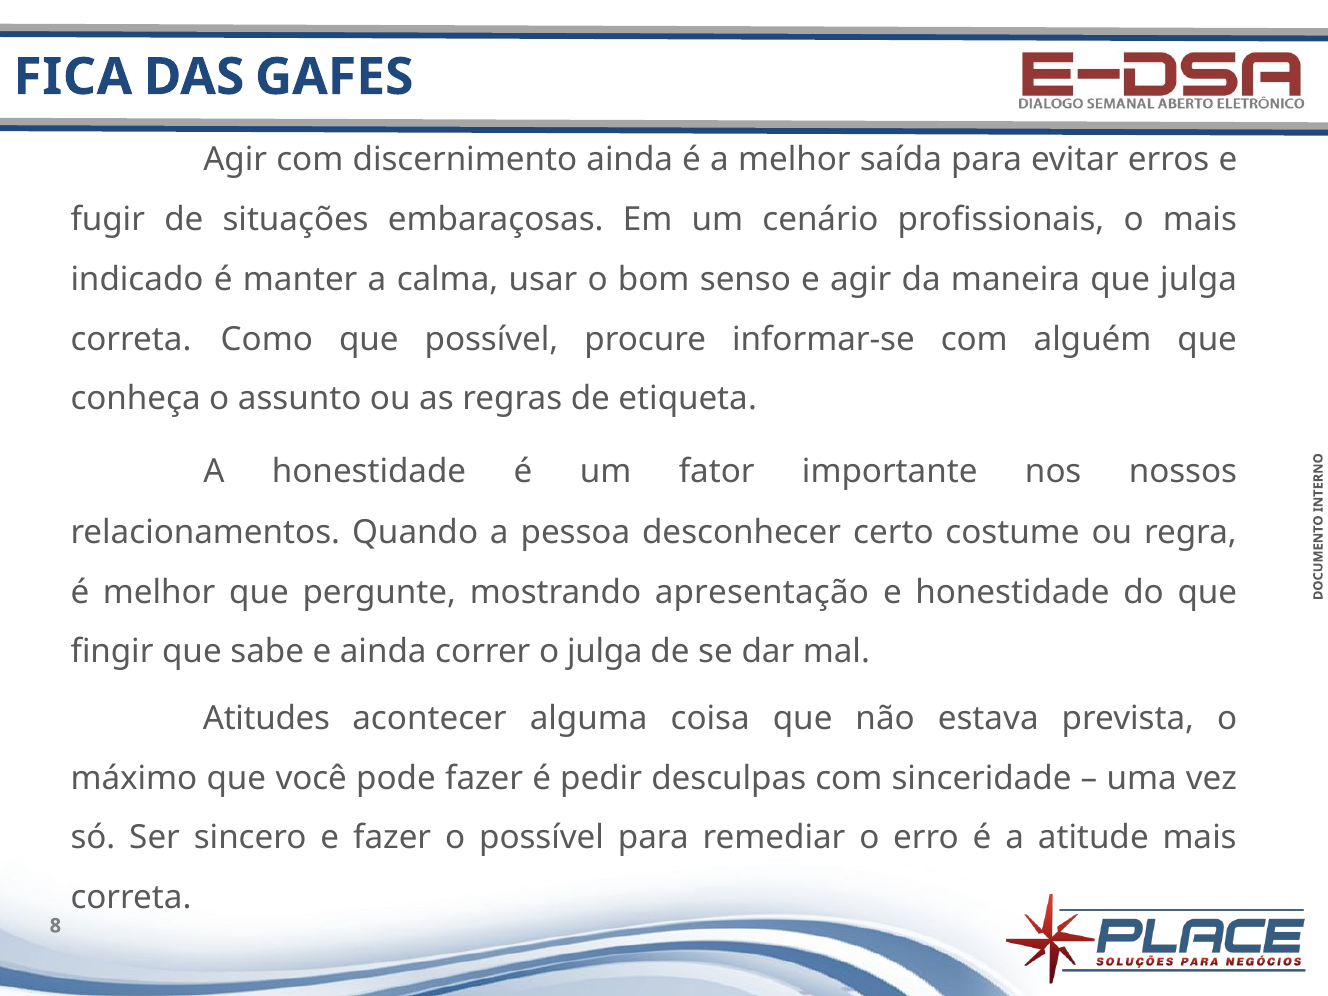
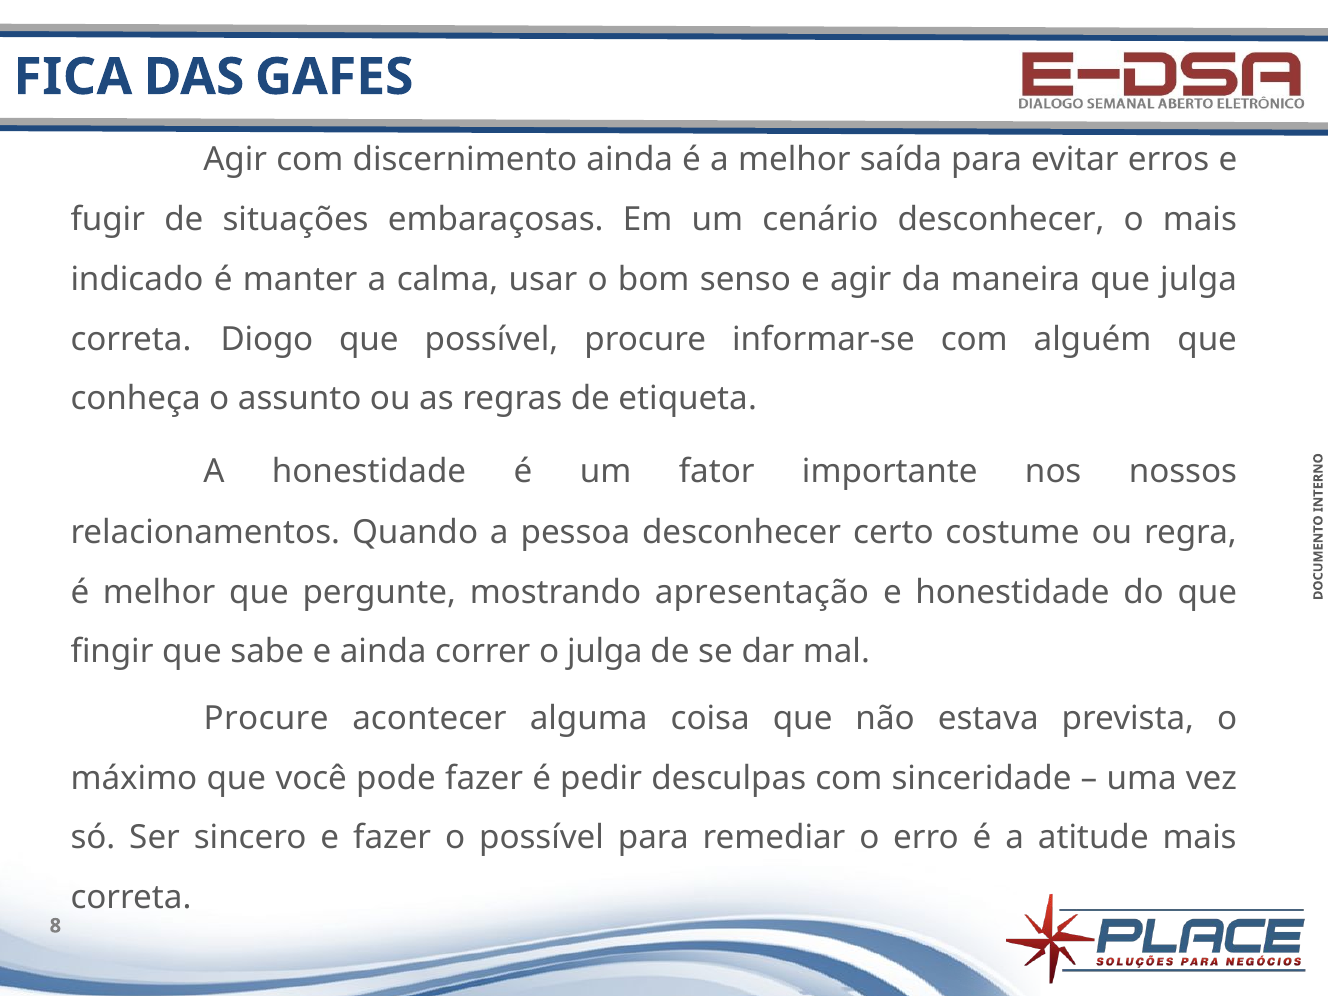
cenário profissionais: profissionais -> desconhecer (1001, 220)
Como: Como -> Diogo (267, 339)
Atitudes: Atitudes -> Procure (266, 718)
